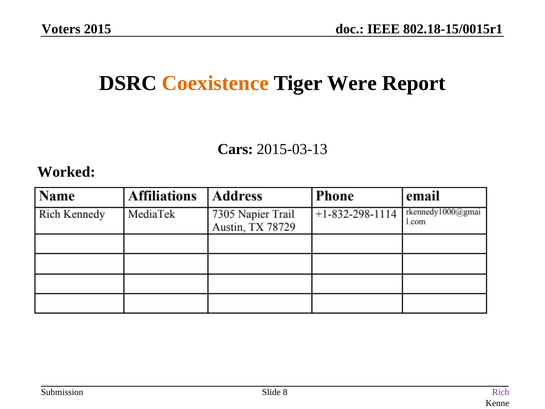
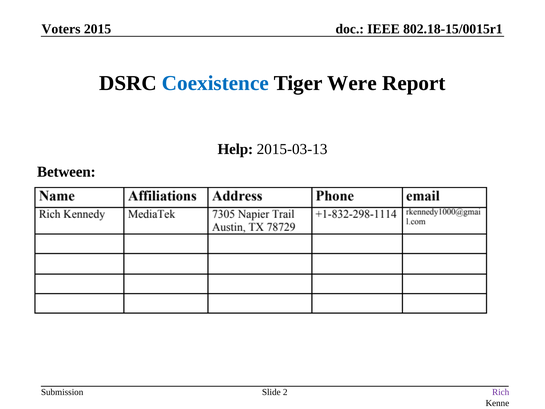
Coexistence colour: orange -> blue (215, 83)
Cars: Cars -> Help (235, 149)
Worked: Worked -> Between (66, 172)
8: 8 -> 2 (285, 392)
